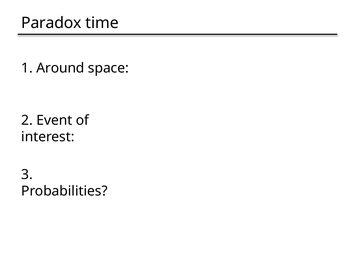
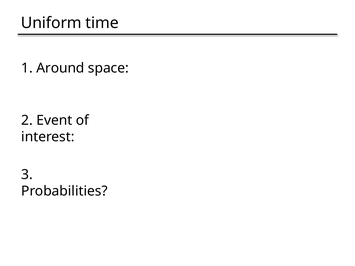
Paradox: Paradox -> Uniform (51, 23)
